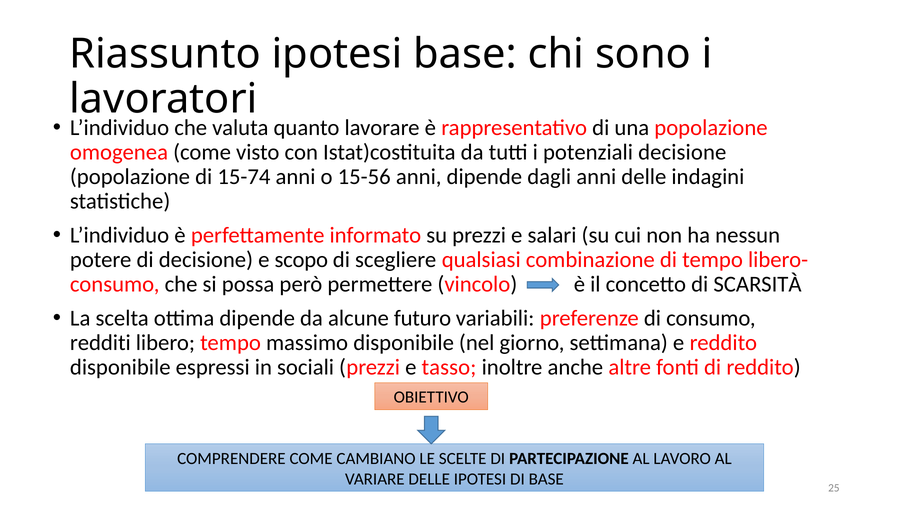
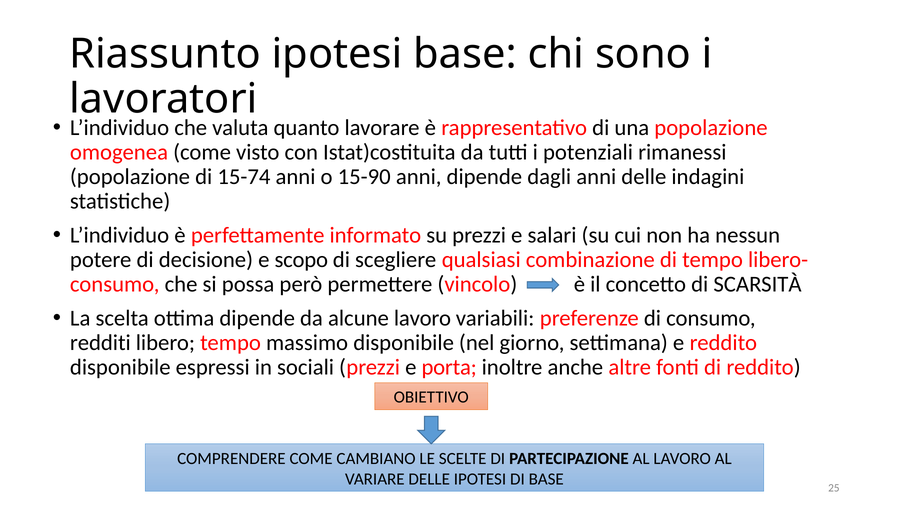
potenziali decisione: decisione -> rimanessi (682, 152)
15-56: 15-56 -> 15-90 (364, 177)
alcune futuro: futuro -> lavoro (423, 319)
tasso: tasso -> porta (449, 368)
